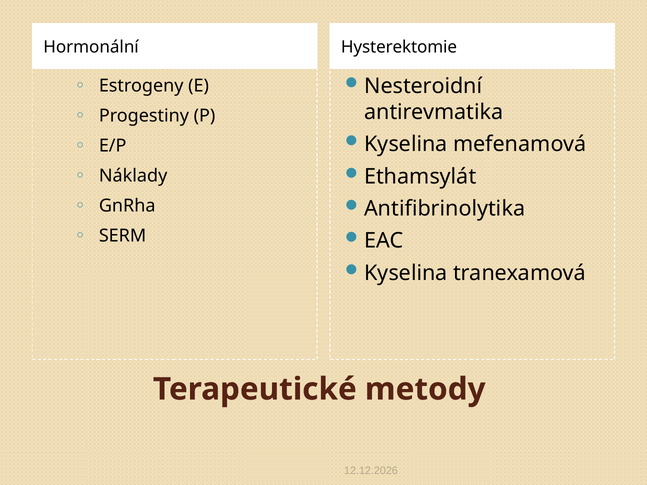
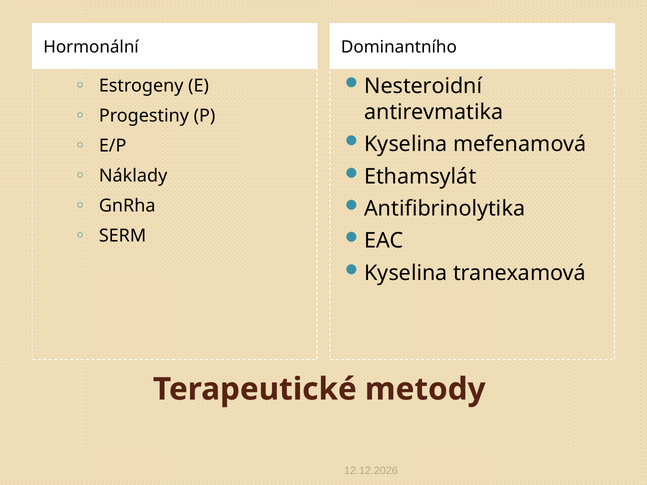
Hysterektomie: Hysterektomie -> Dominantního (399, 47)
